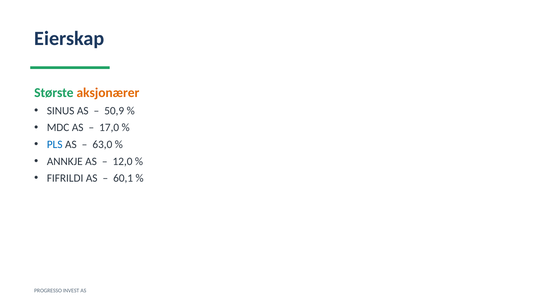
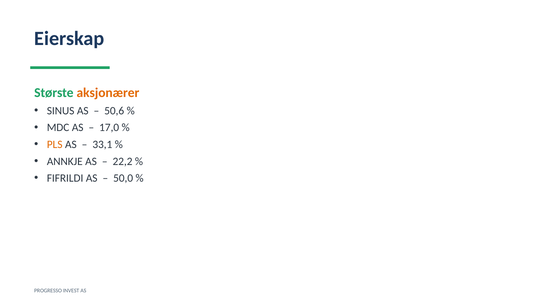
50,9: 50,9 -> 50,6 (114, 111)
PLS colour: blue -> orange (55, 144)
63,0: 63,0 -> 33,1 (102, 144)
12,0: 12,0 -> 22,2 (123, 161)
60,1: 60,1 -> 50,0 (123, 178)
